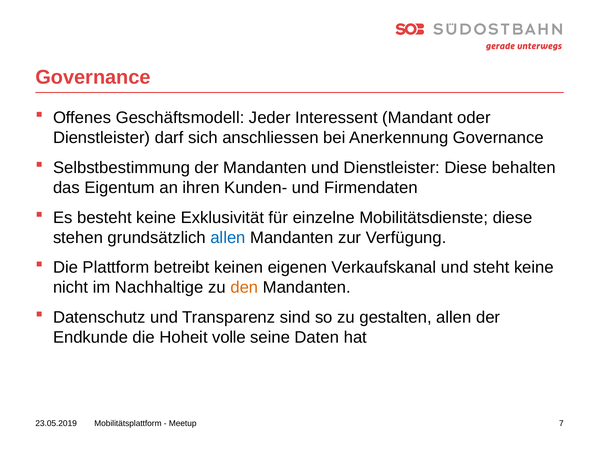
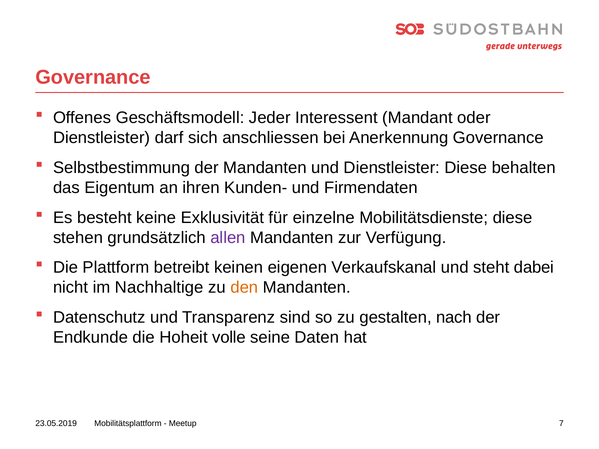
allen colour: blue -> purple (228, 238)
steht keine: keine -> dabei (534, 268)
gestalten allen: allen -> nach (454, 318)
